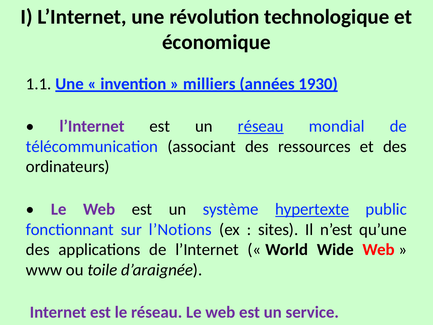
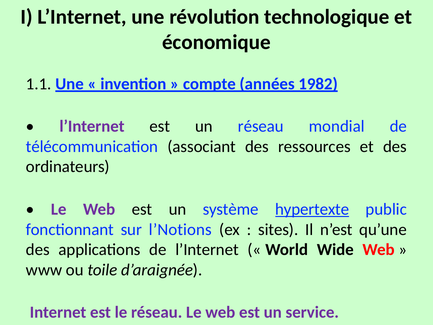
milliers: milliers -> compte (209, 84)
1930: 1930 -> 1982 (318, 84)
réseau underline: present -> none (261, 126)
